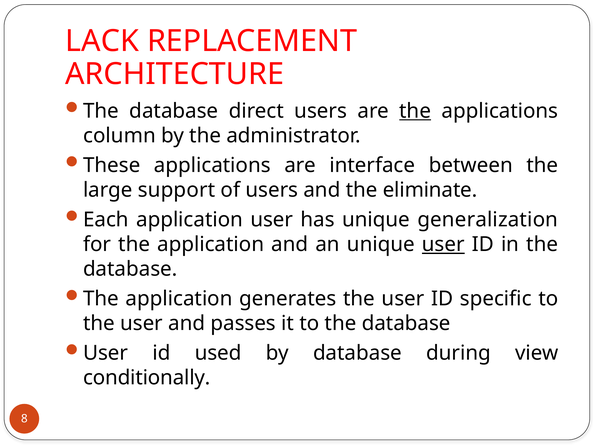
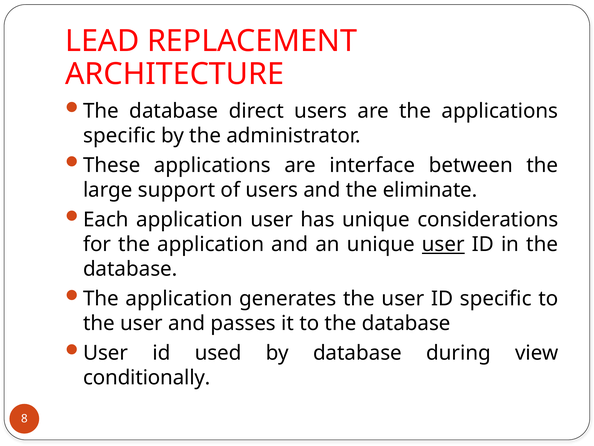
LACK: LACK -> LEAD (102, 41)
the underline: present -> none (415, 111)
column: column -> specific (119, 136)
generalization: generalization -> considerations (488, 219)
